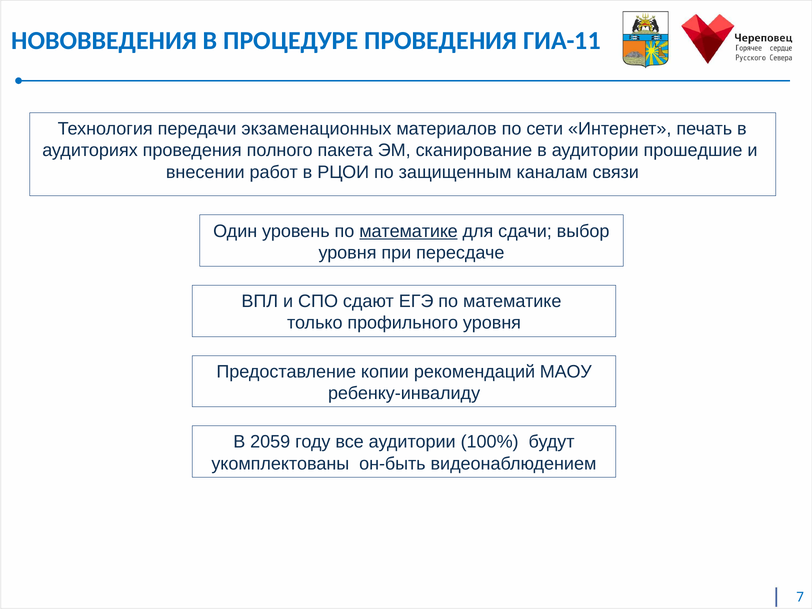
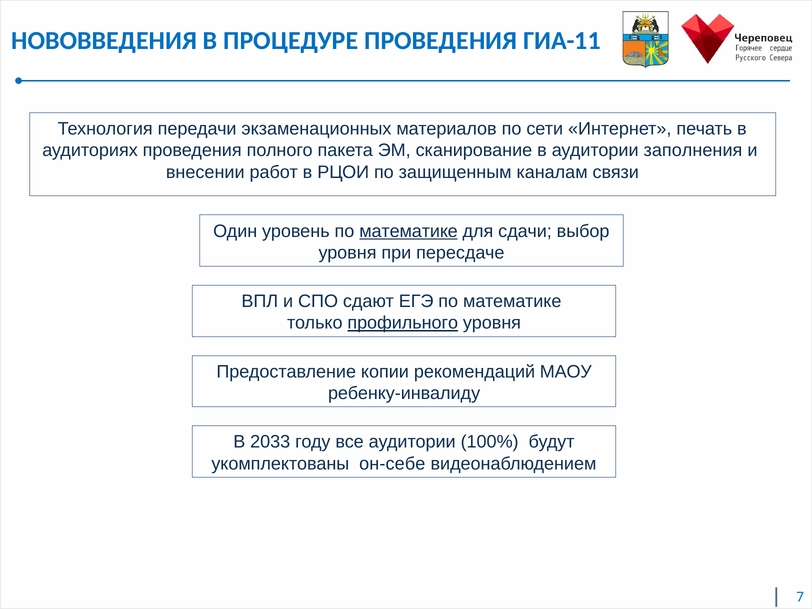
прошедшие: прошедшие -> заполнения (693, 150)
профильного underline: none -> present (403, 323)
2059: 2059 -> 2033 (270, 442)
он-быть: он-быть -> он-себе (392, 464)
